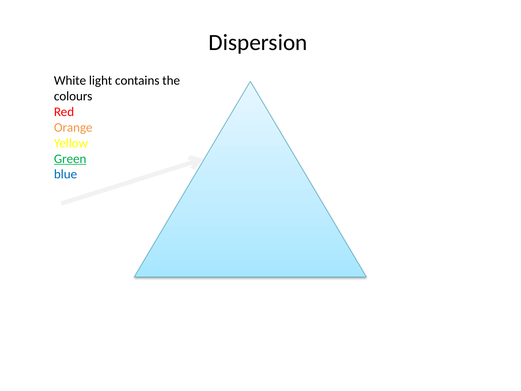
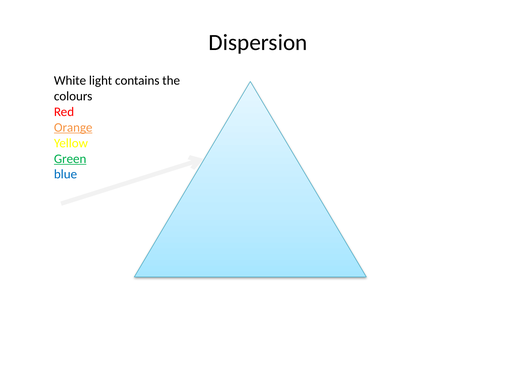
Orange underline: none -> present (73, 127)
